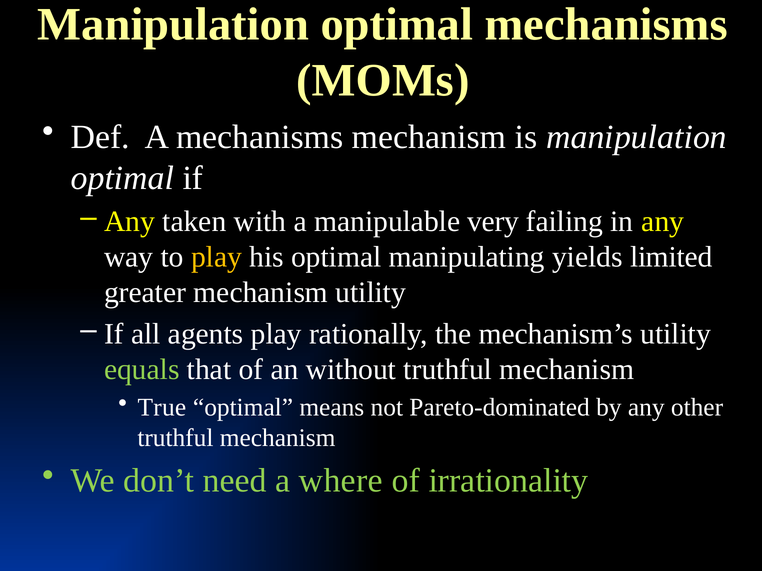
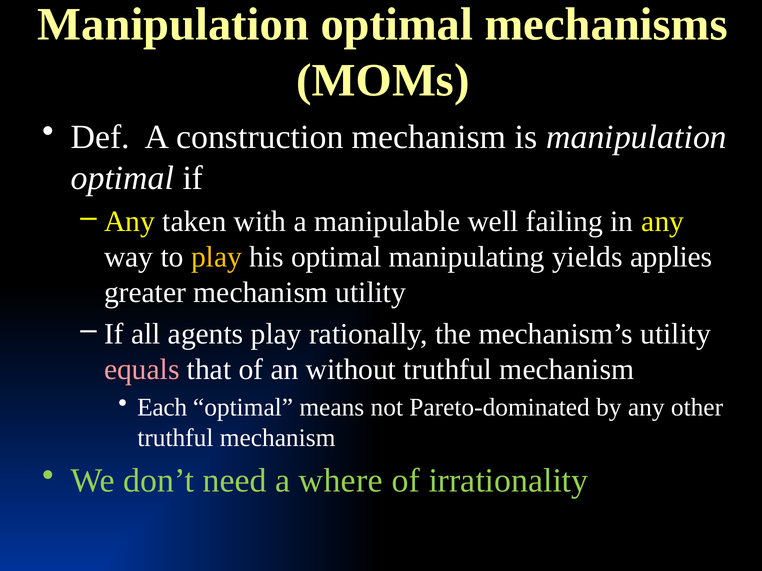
A mechanisms: mechanisms -> construction (260, 137)
very: very -> well (493, 222)
limited: limited -> applies (671, 257)
equals colour: light green -> pink (142, 370)
True: True -> Each (162, 408)
